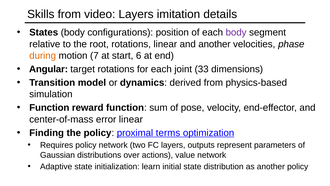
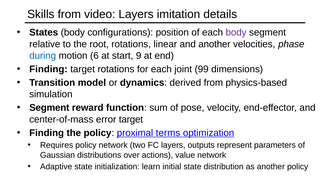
during colour: orange -> blue (43, 56)
7: 7 -> 6 (94, 56)
6: 6 -> 9 (139, 56)
Angular: Angular -> Finding (48, 69)
33: 33 -> 99 (202, 69)
Function: Function -> Segment (49, 108)
error linear: linear -> target (131, 119)
